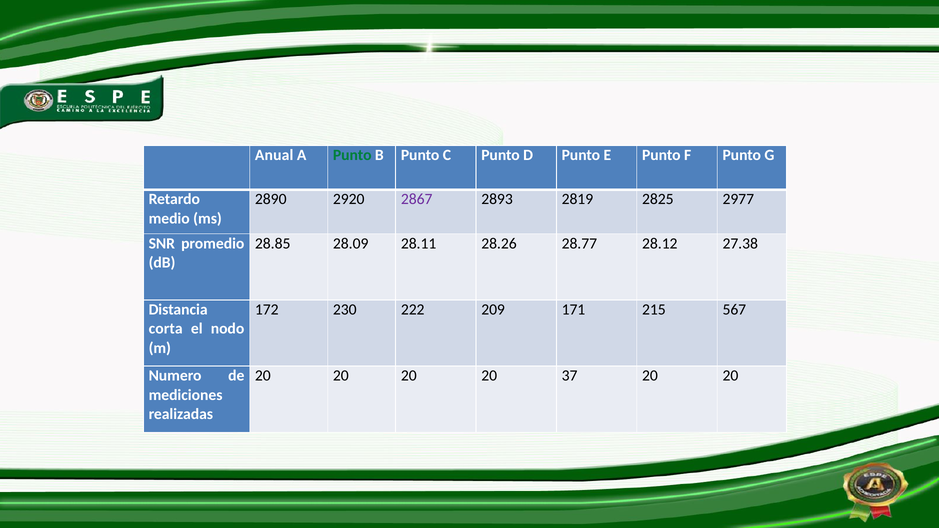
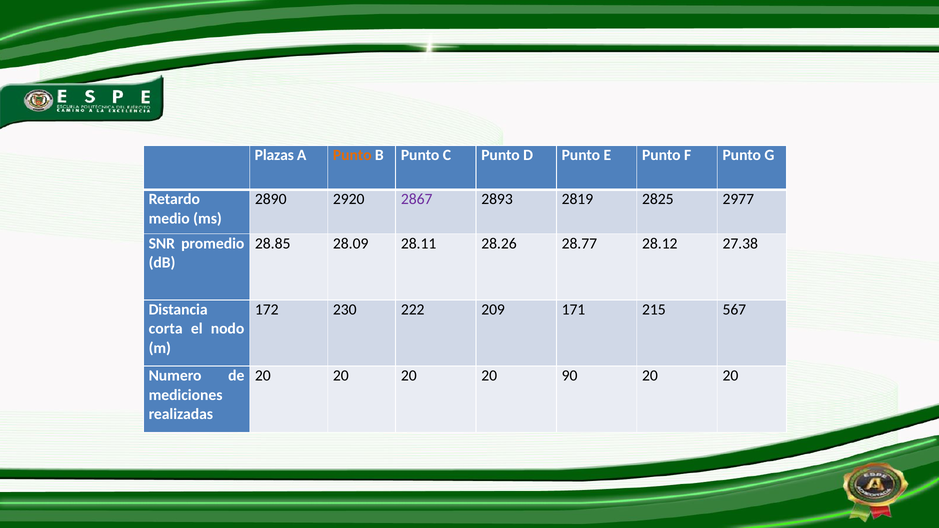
Anual: Anual -> Plazas (274, 155)
Punto colour: green -> orange (352, 155)
37: 37 -> 90 (570, 376)
